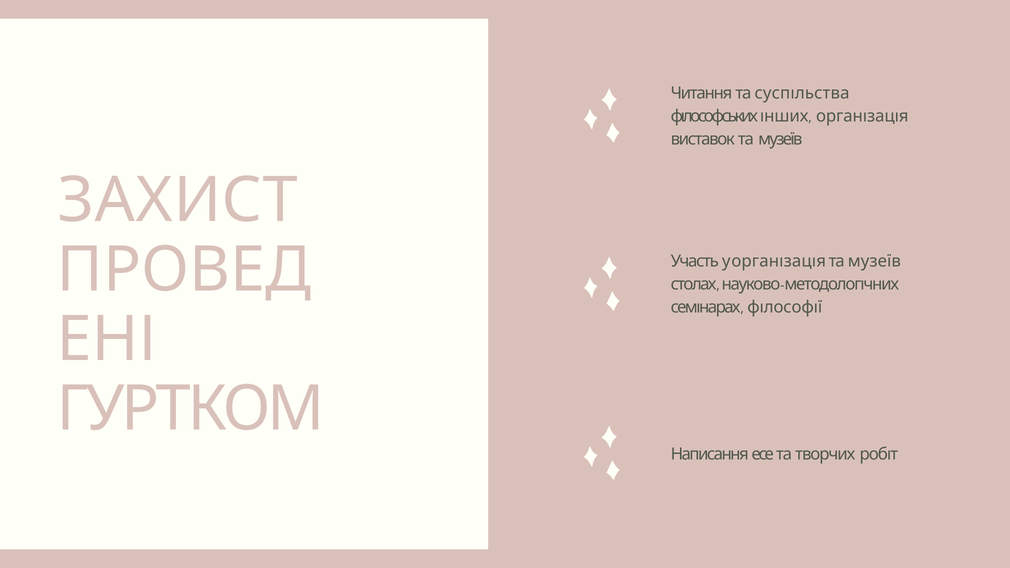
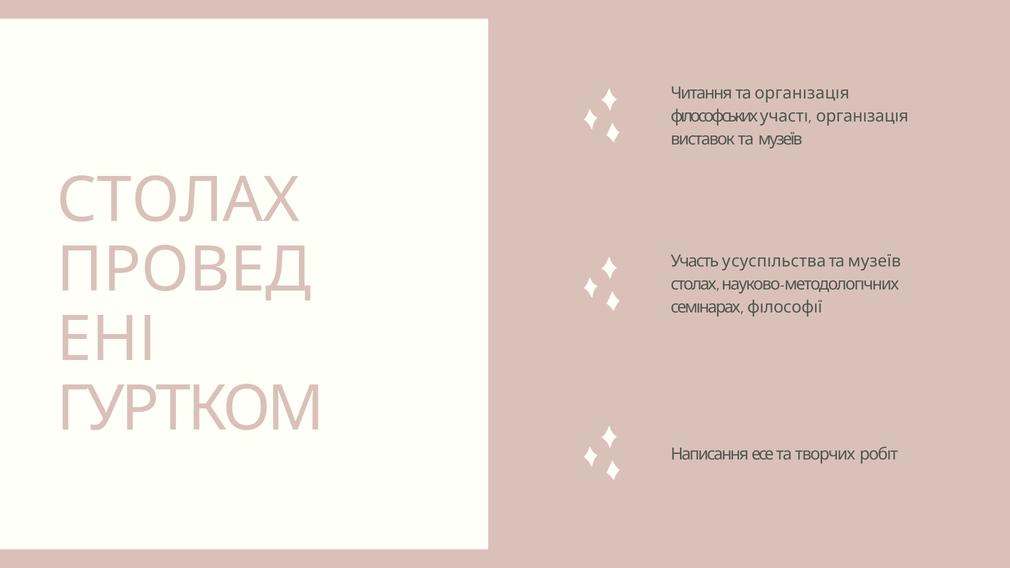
та суспıльства: суспıльства -> органıзацıя (802, 93)
ıнших: ıнших -> участı (784, 116)
ЗАХИСТ: ЗАХИСТ -> СТОЛАХ (178, 201)
у органıзацıя: органıзацıя -> суспıльства (779, 261)
